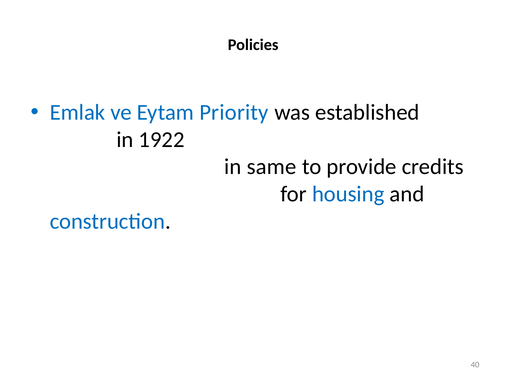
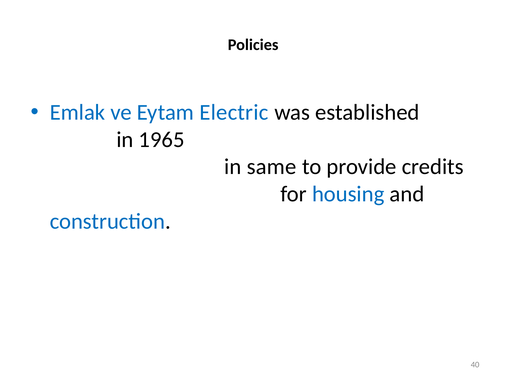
Priority: Priority -> Electric (234, 113)
1922: 1922 -> 1965 (162, 140)
